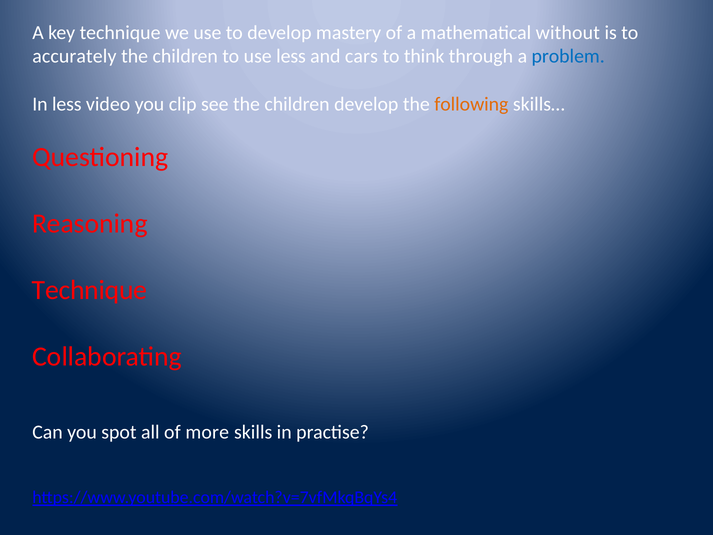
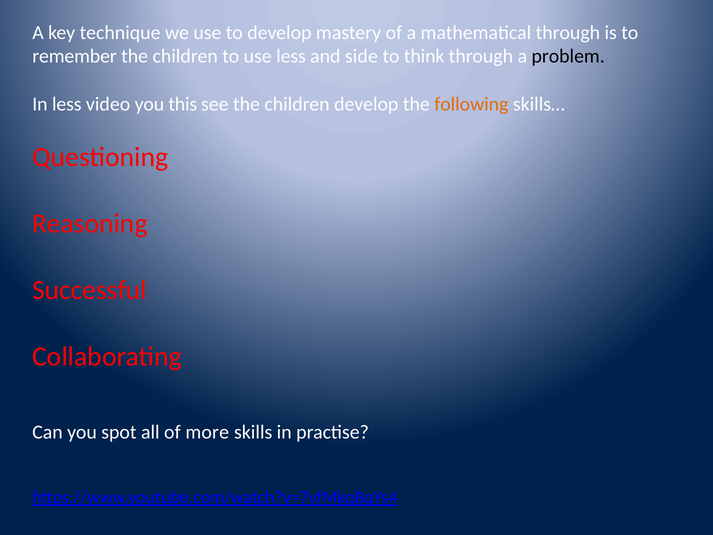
mathematical without: without -> through (568, 33)
accurately: accurately -> remember (75, 56)
cars: cars -> side (361, 56)
problem colour: blue -> black (568, 56)
clip: clip -> this (183, 104)
Technique: Technique -> Successful (89, 290)
